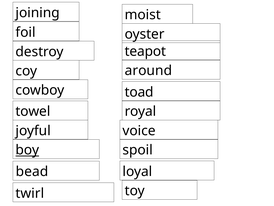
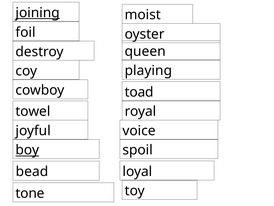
joining underline: none -> present (38, 13)
teapot: teapot -> queen (145, 51)
around: around -> playing (148, 70)
twirl: twirl -> tone (30, 193)
